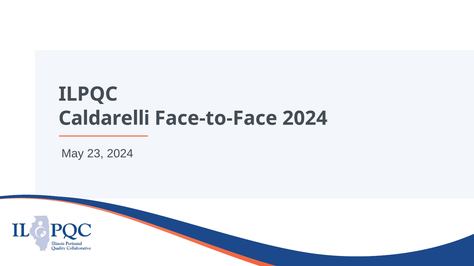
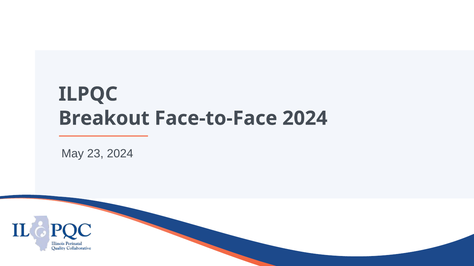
Caldarelli: Caldarelli -> Breakout (104, 119)
